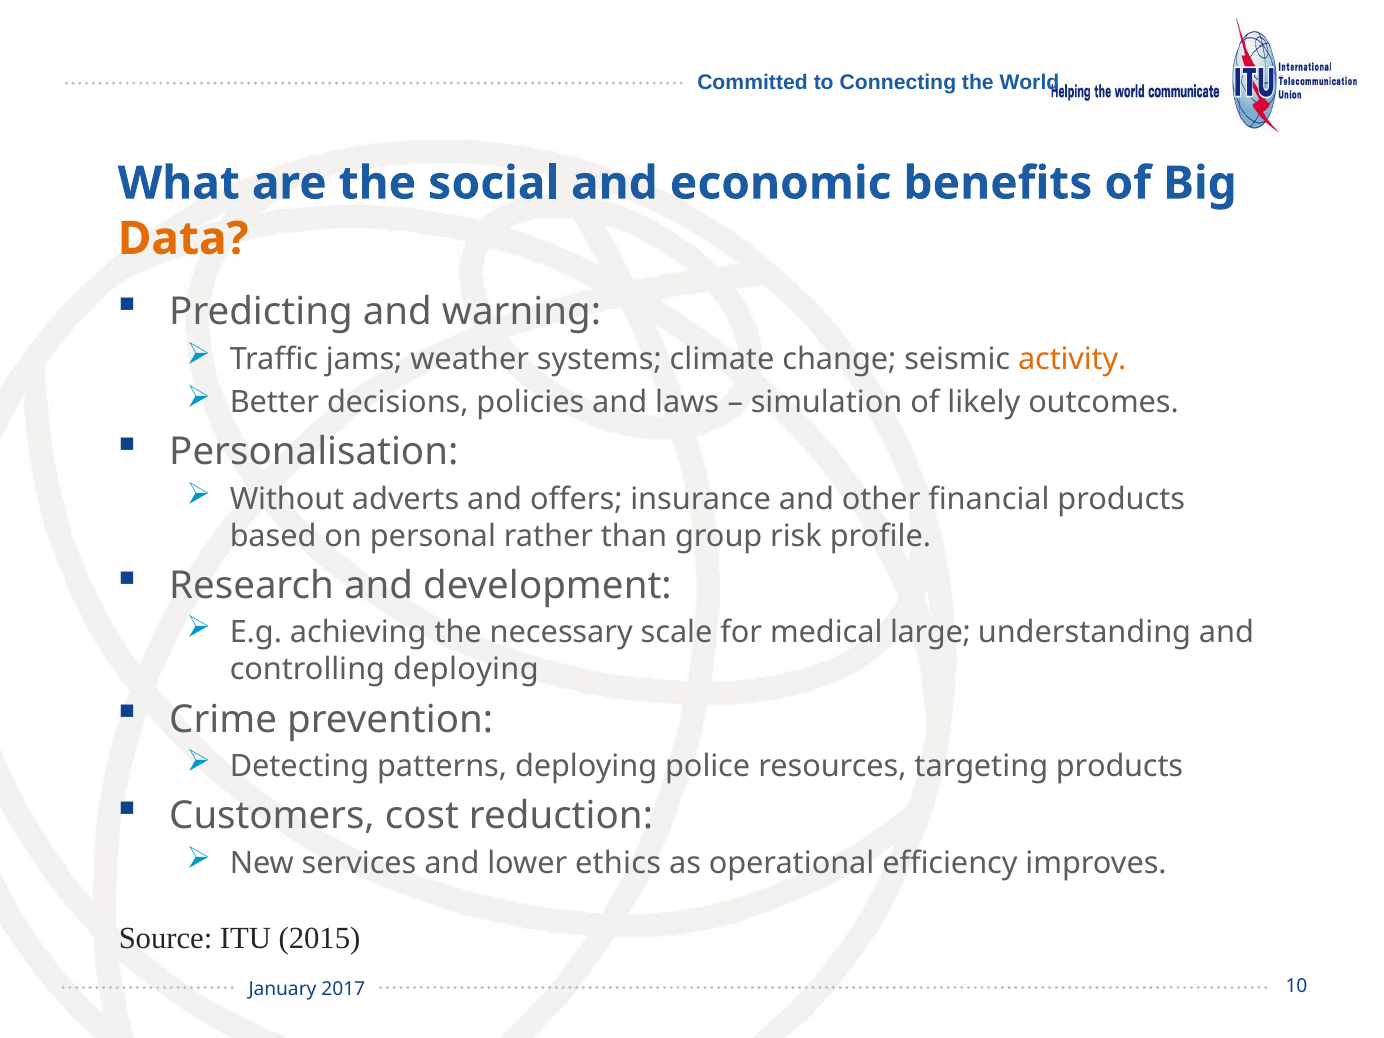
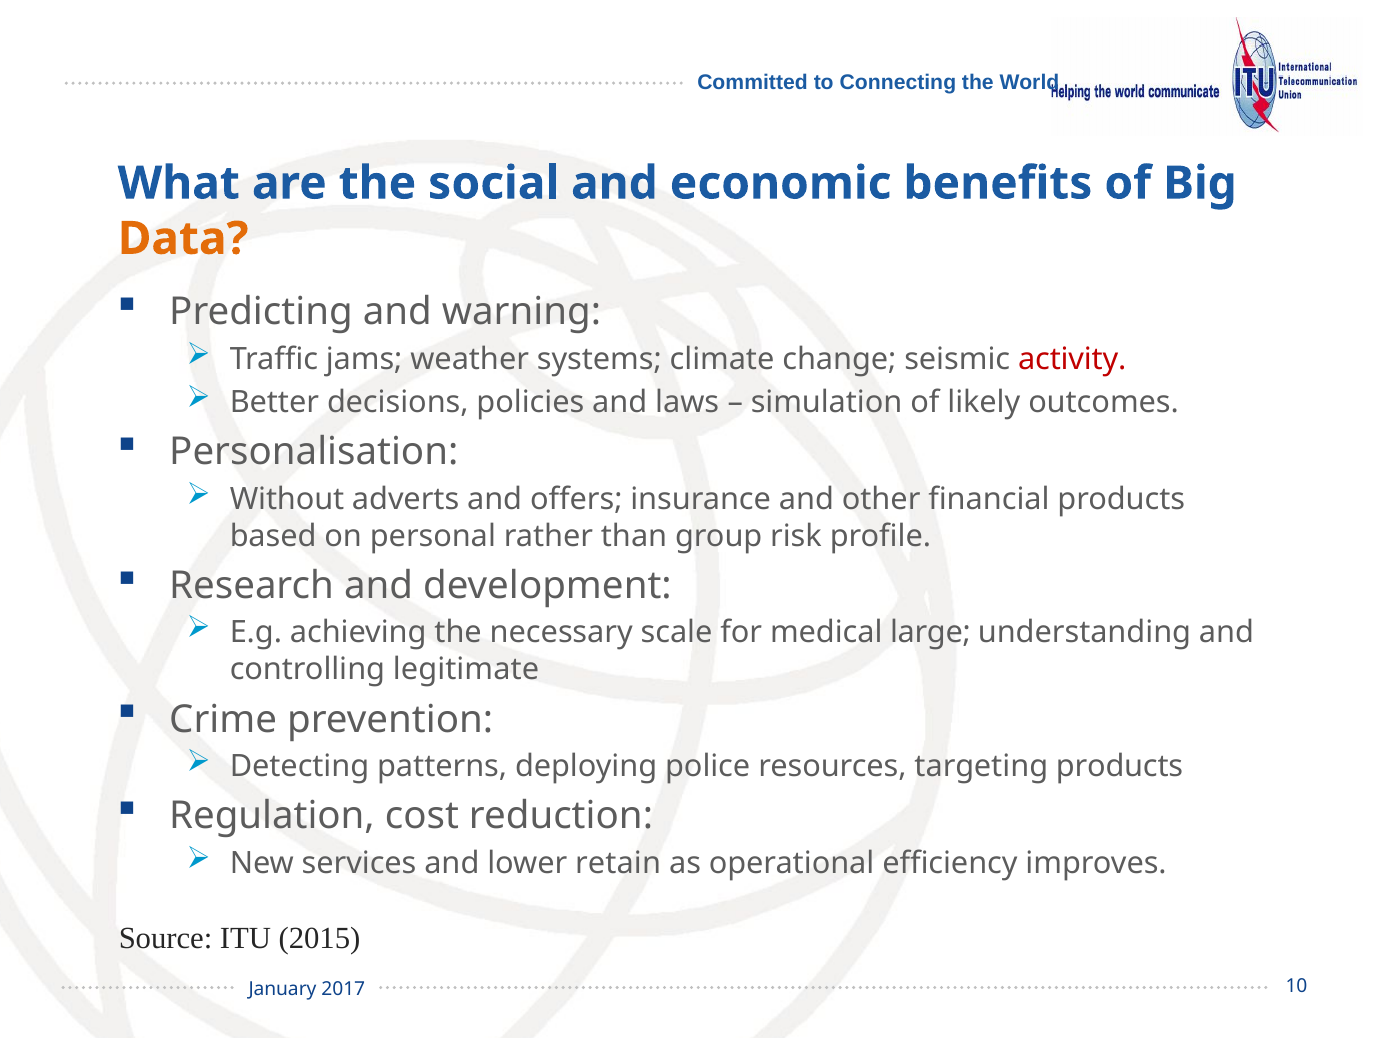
activity colour: orange -> red (1072, 359)
controlling deploying: deploying -> legitimate (466, 670)
Customers: Customers -> Regulation (272, 816)
ethics: ethics -> retain (618, 863)
